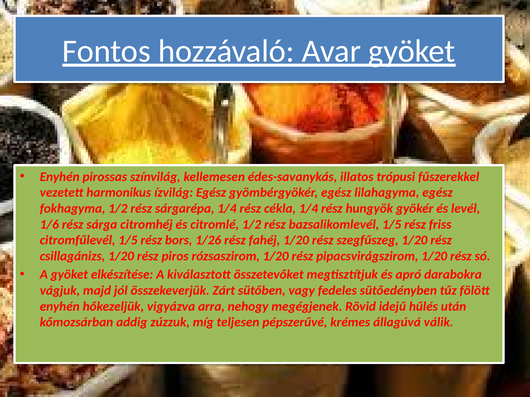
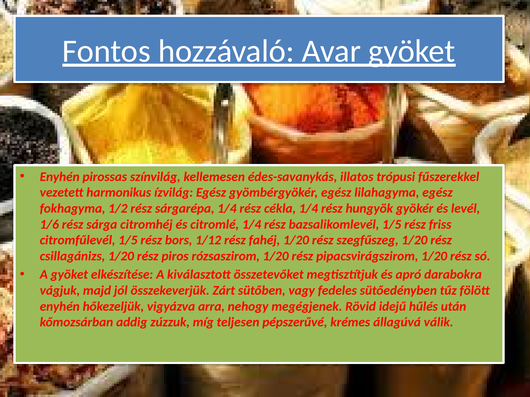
citromlé 1/2: 1/2 -> 1/4 (252, 225)
1/26: 1/26 -> 1/12 (208, 240)
